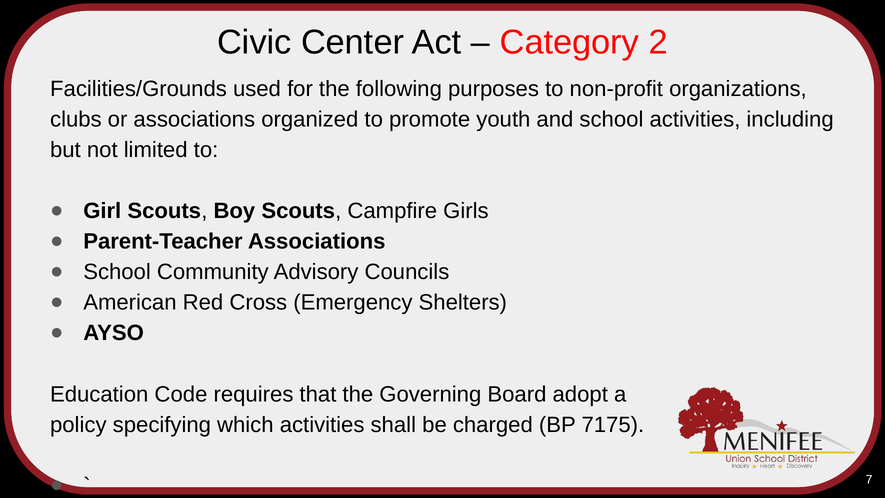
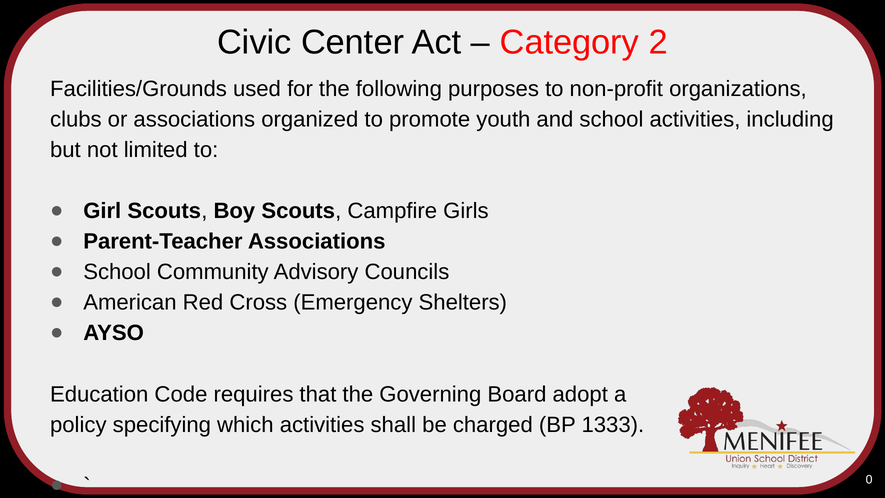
7175: 7175 -> 1333 (613, 425)
7: 7 -> 0 (869, 480)
